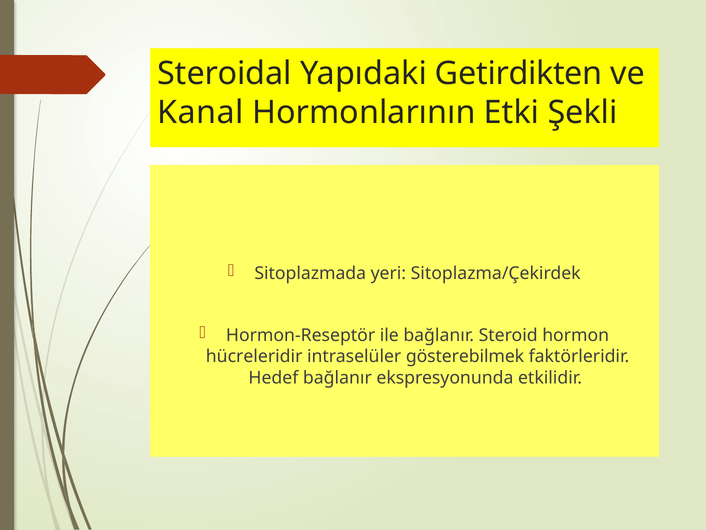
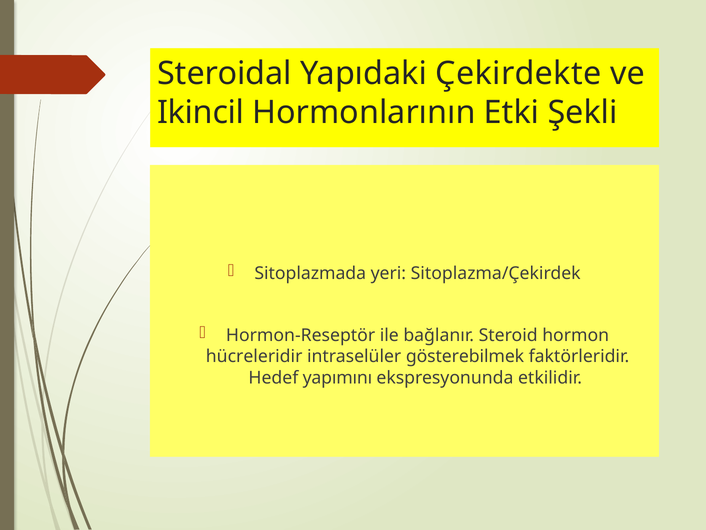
Getirdikten: Getirdikten -> Çekirdekte (518, 73)
Kanal: Kanal -> Ikincil (201, 112)
Hedef bağlanır: bağlanır -> yapımını (337, 377)
